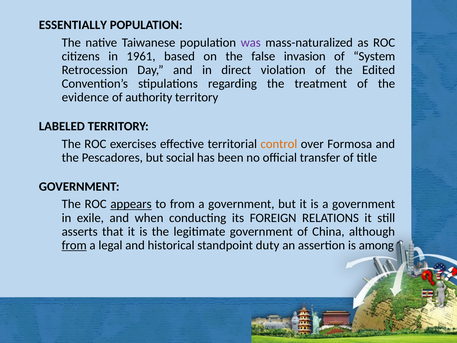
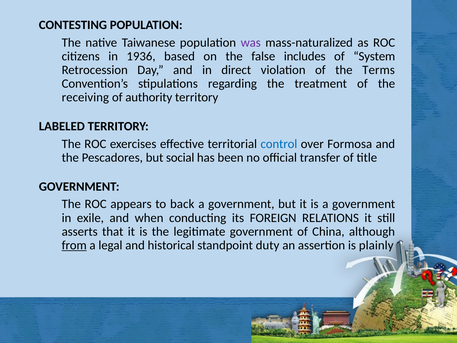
ESSENTIALLY: ESSENTIALLY -> CONTESTING (73, 25)
1961: 1961 -> 1936 (141, 56)
invasion: invasion -> includes (305, 56)
Edited: Edited -> Terms (379, 70)
evidence: evidence -> receiving (85, 97)
control colour: orange -> blue (279, 144)
appears underline: present -> none (131, 204)
to from: from -> back (182, 204)
among: among -> plainly (376, 245)
